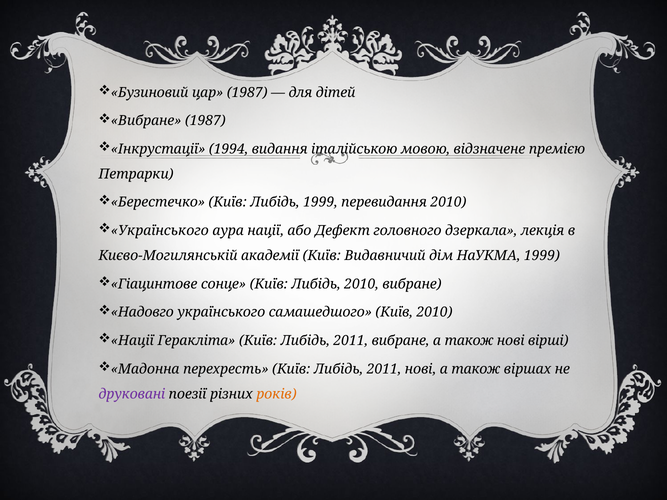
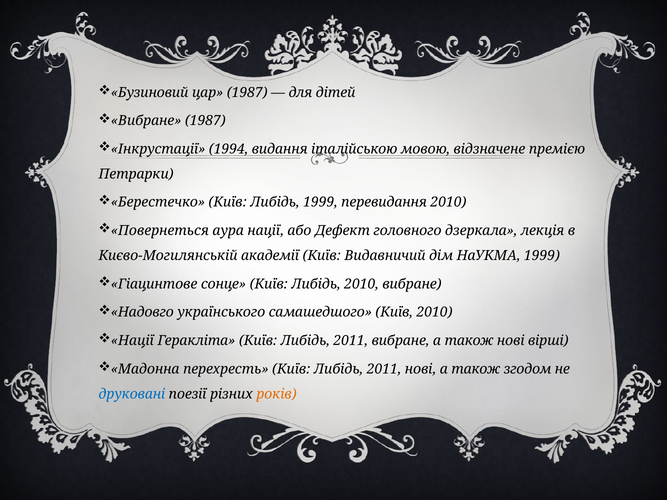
Українського: Українського -> Повернеться (160, 231)
віршах: віршах -> згодом (528, 369)
друковані colour: purple -> blue (132, 394)
